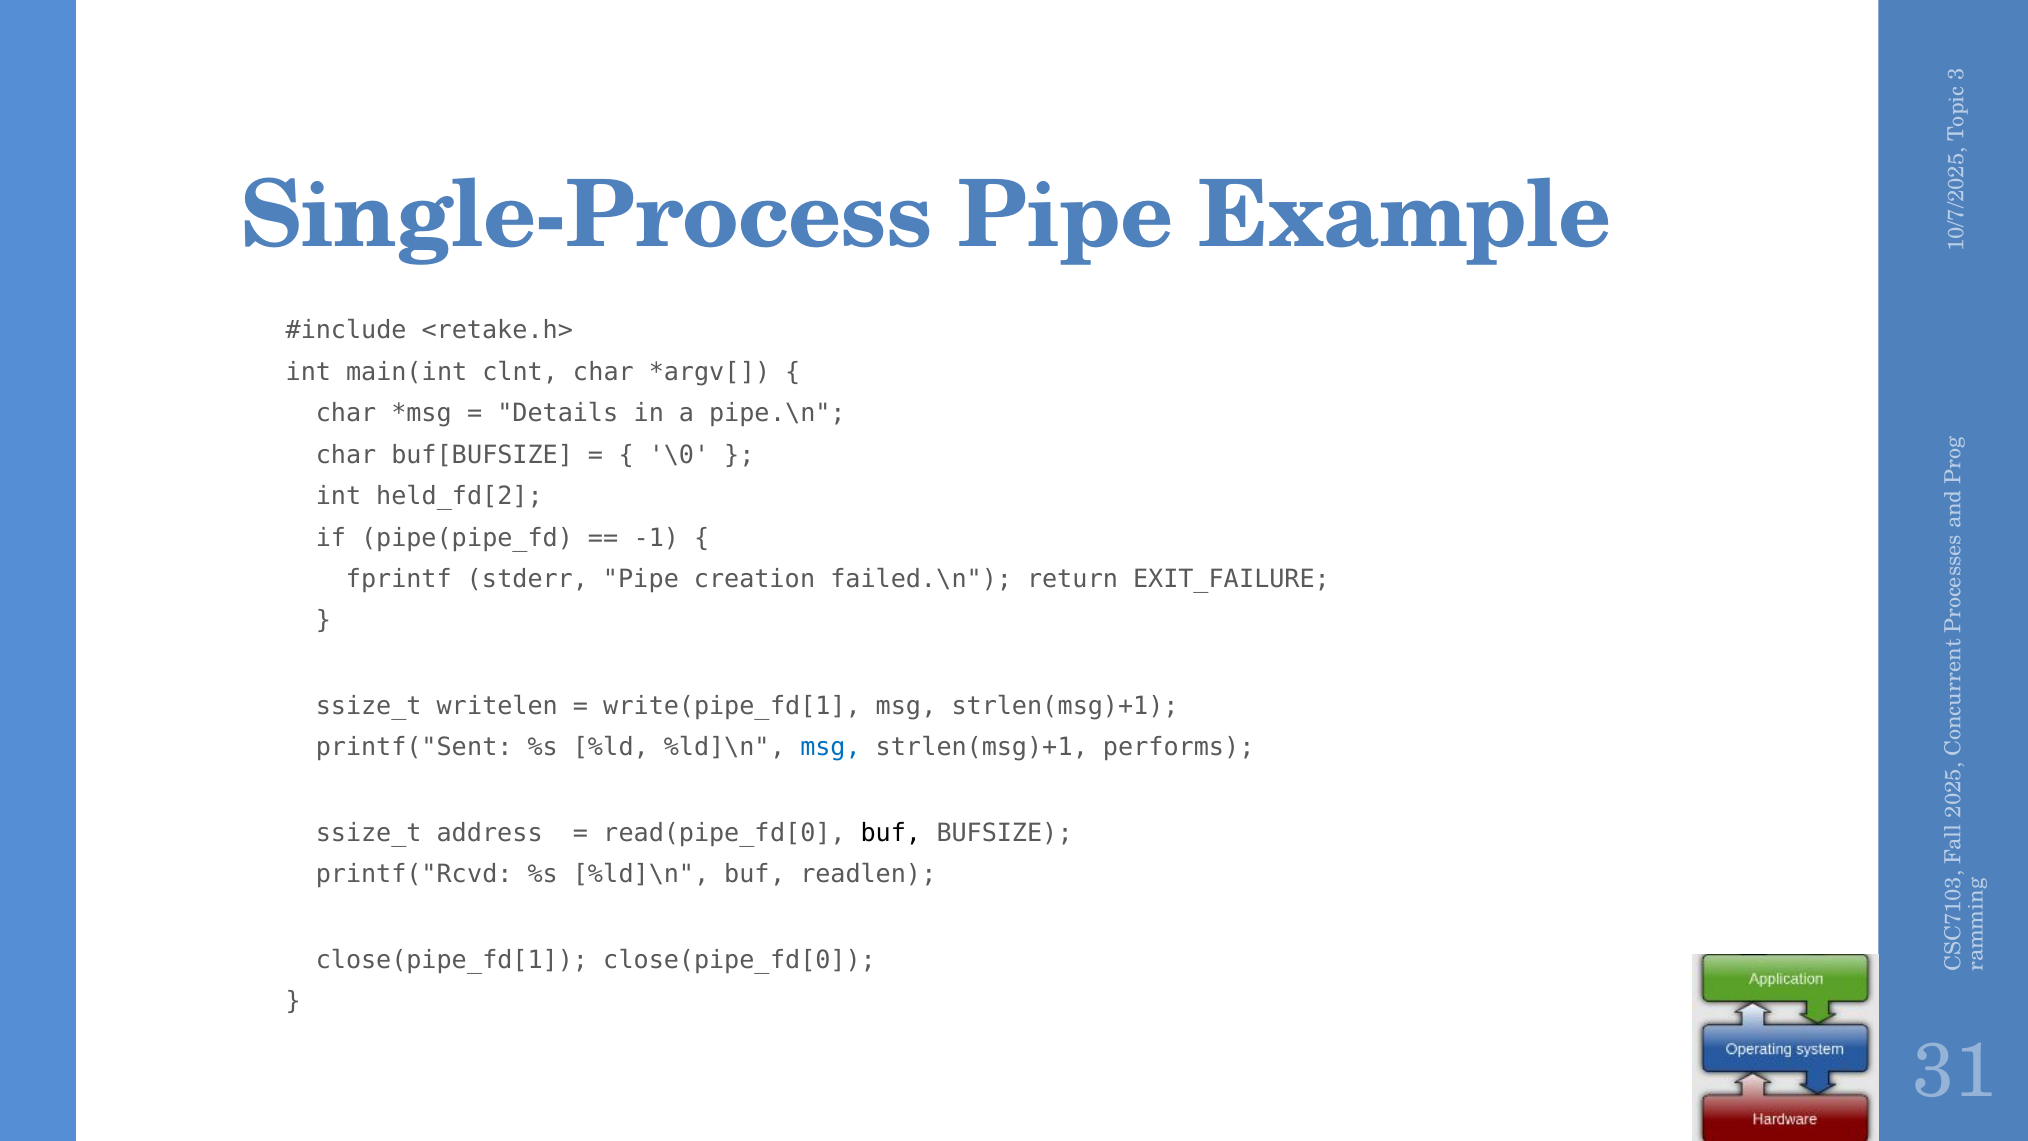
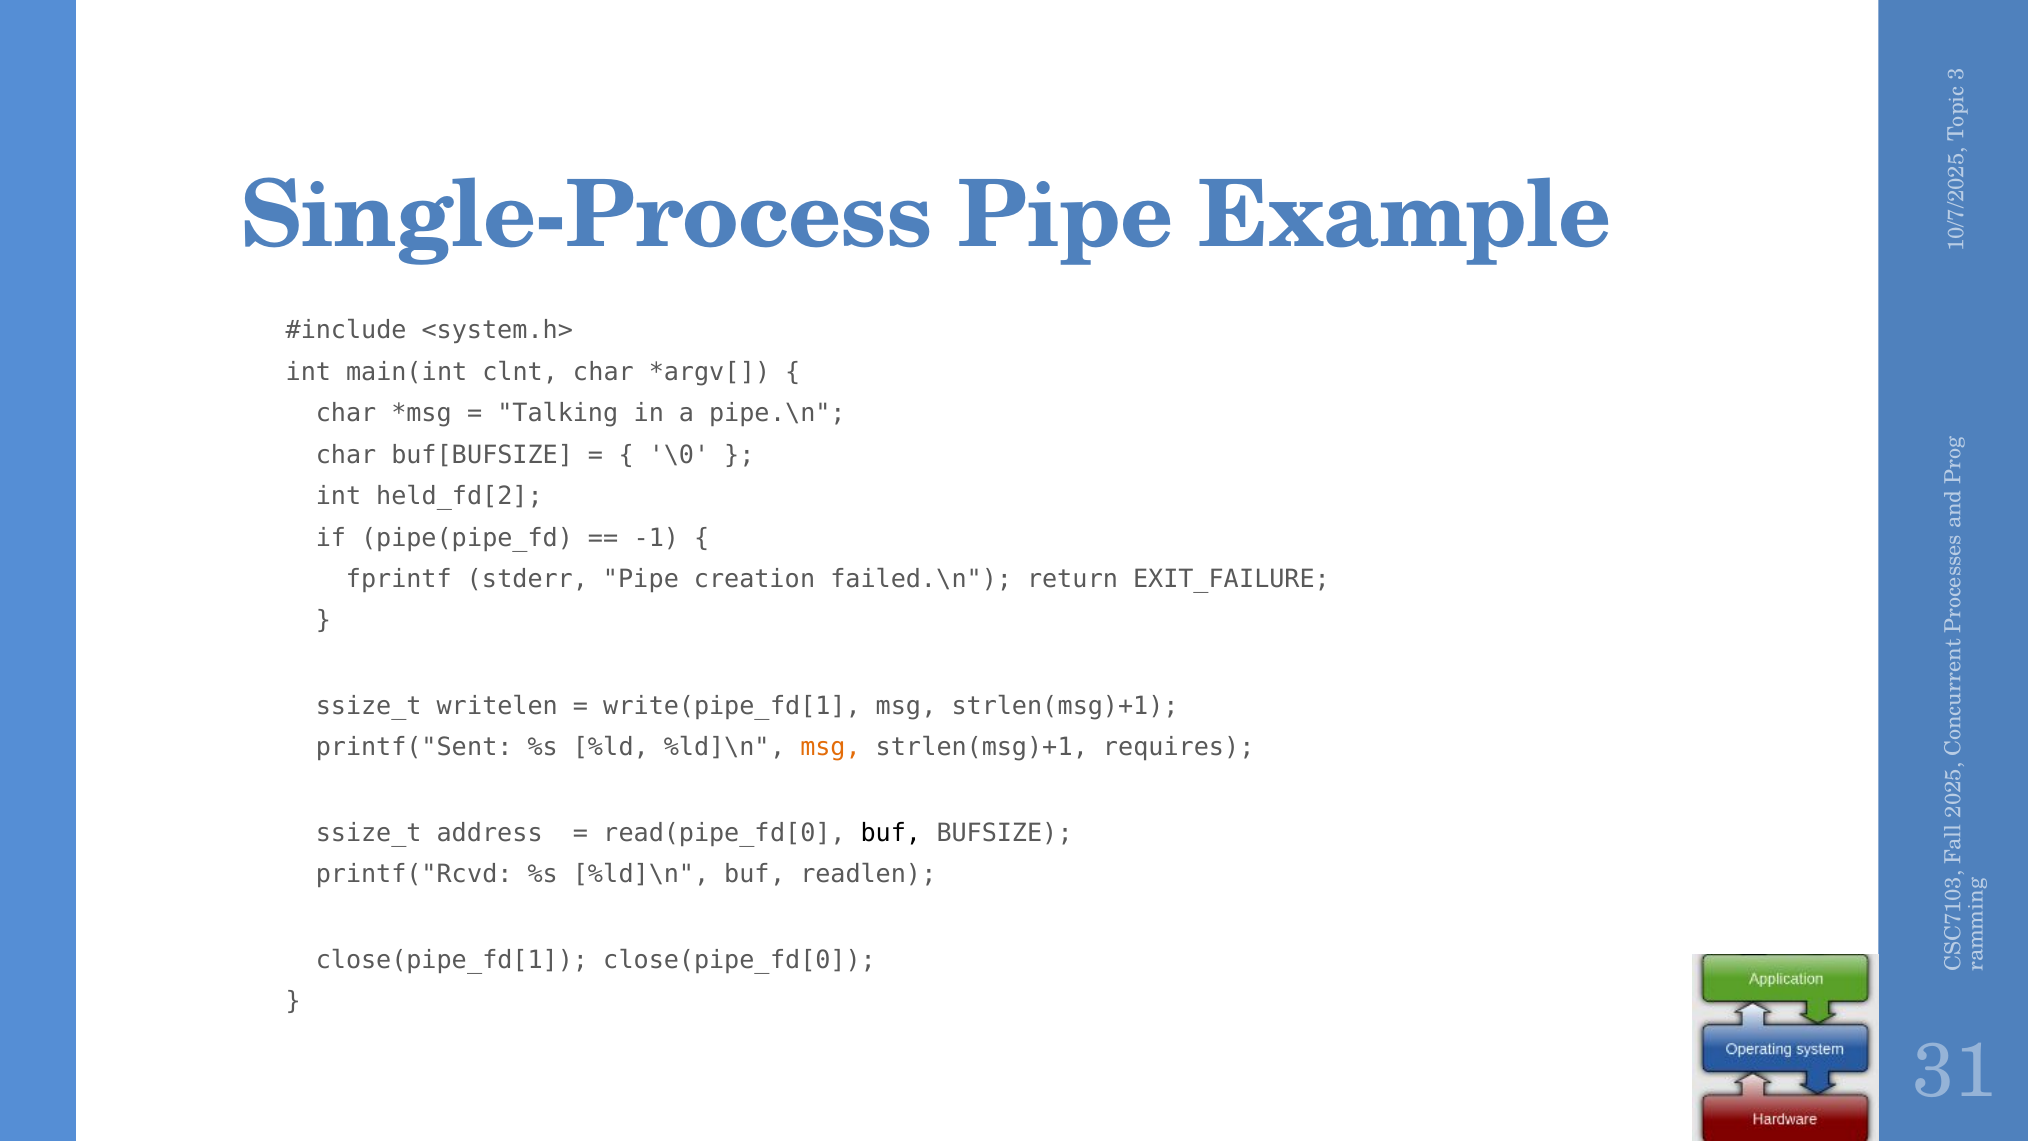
<retake.h>: <retake.h> -> <system.h> (497, 331)
Details: Details -> Talking (558, 413)
msg colour: blue -> orange (830, 747)
performs: performs -> requires (1179, 747)
